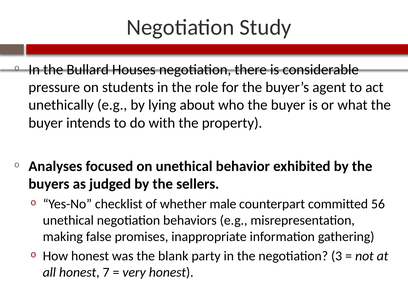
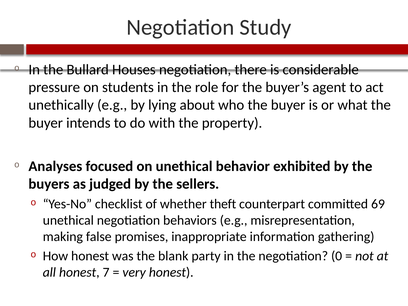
male: male -> theft (223, 204)
56: 56 -> 69 (378, 204)
3: 3 -> 0 (337, 256)
